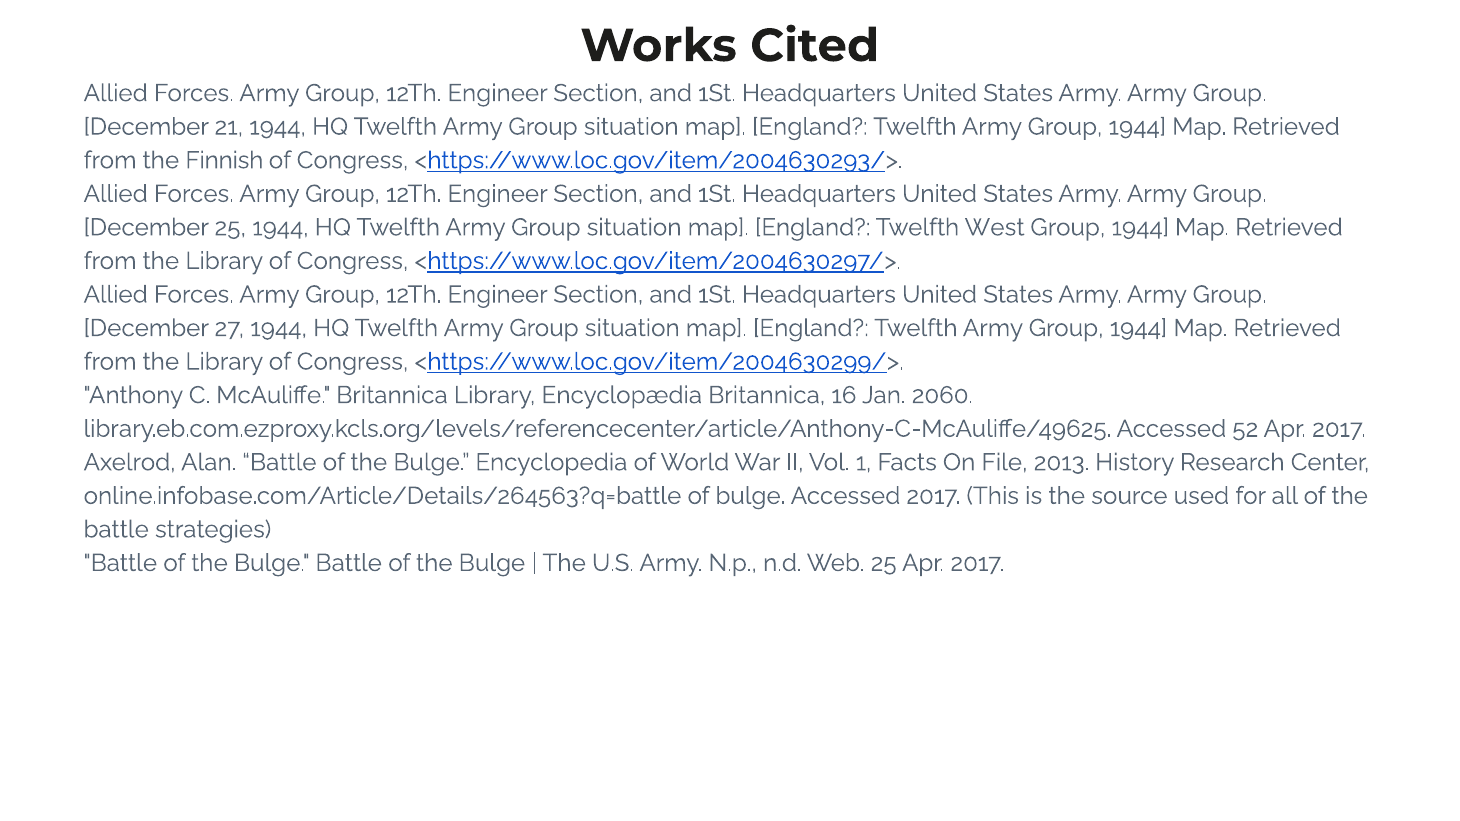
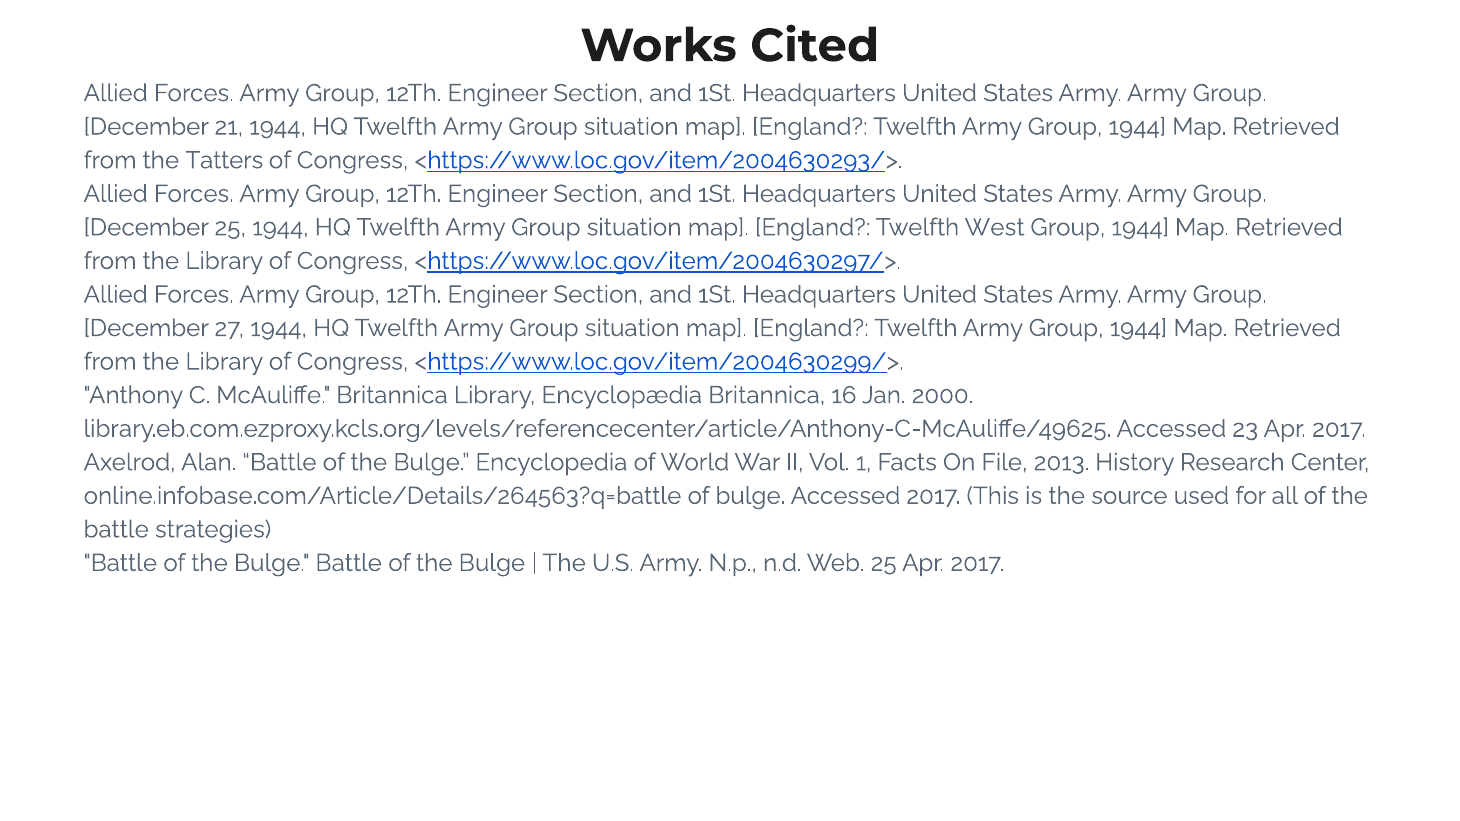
Finnish: Finnish -> Tatters (224, 160)
2060: 2060 -> 2000 (942, 395)
52: 52 -> 23 (1245, 429)
